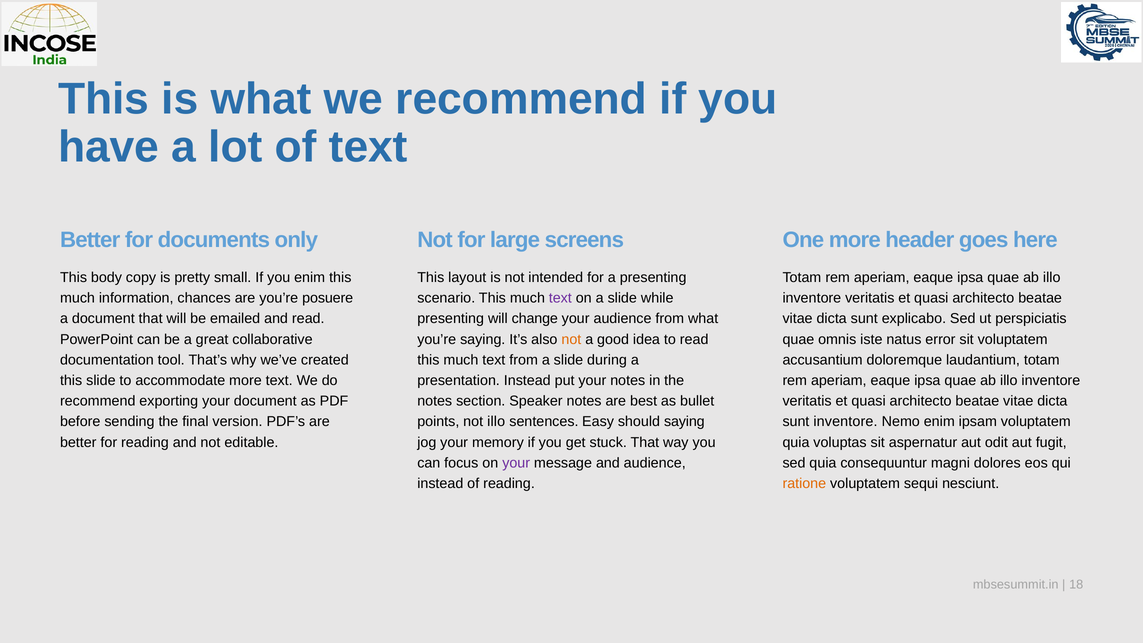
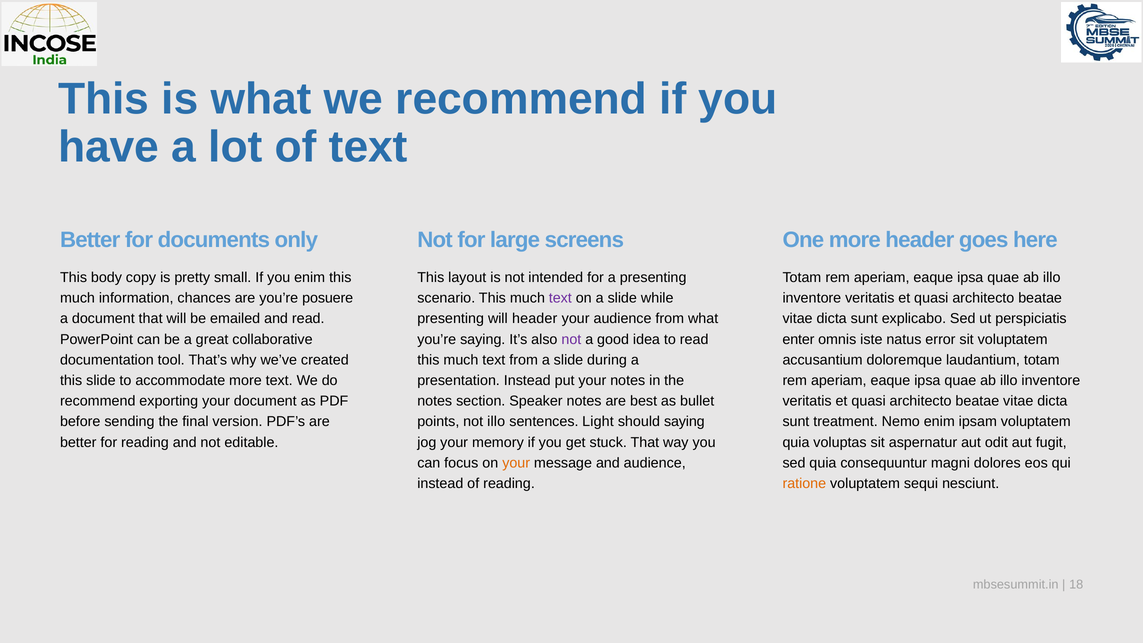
will change: change -> header (535, 319)
not colour: orange -> purple (571, 339)
quae: quae -> enter (798, 339)
Easy: Easy -> Light (598, 422)
sunt inventore: inventore -> treatment (846, 422)
your colour: purple -> orange (516, 463)
